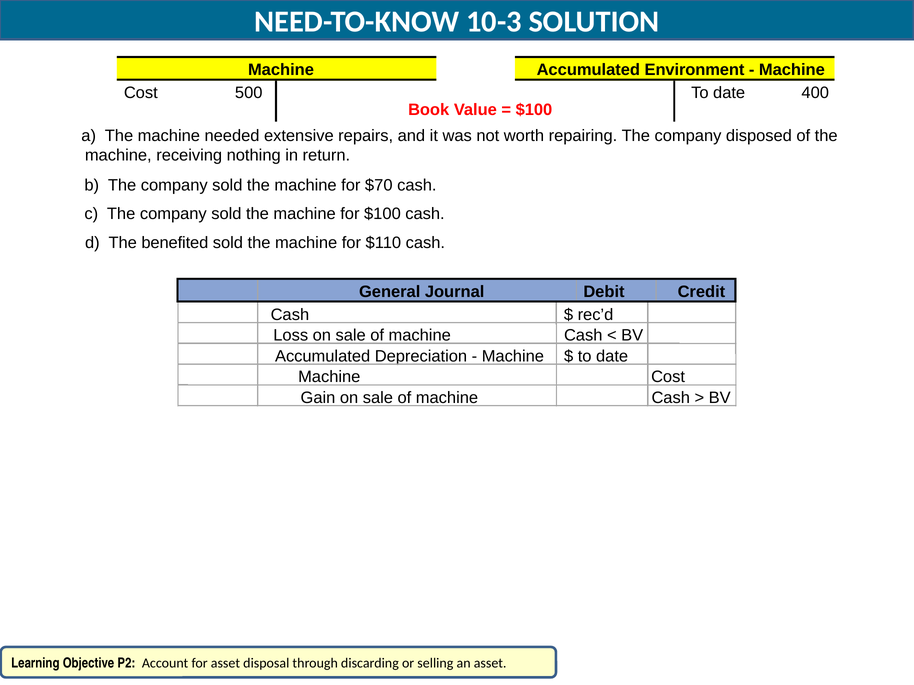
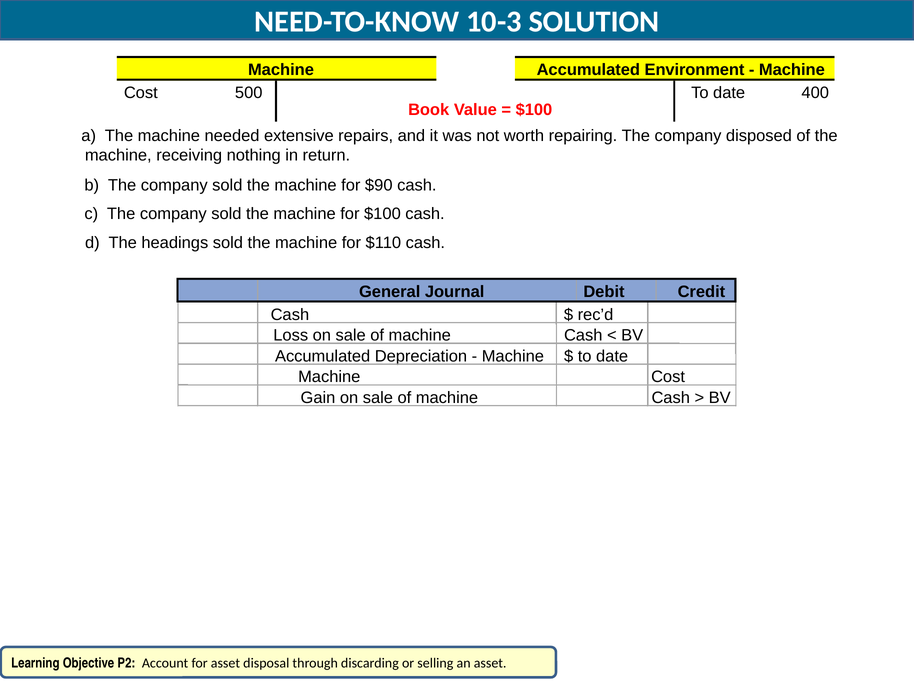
$70: $70 -> $90 (379, 185)
benefited: benefited -> headings (175, 243)
